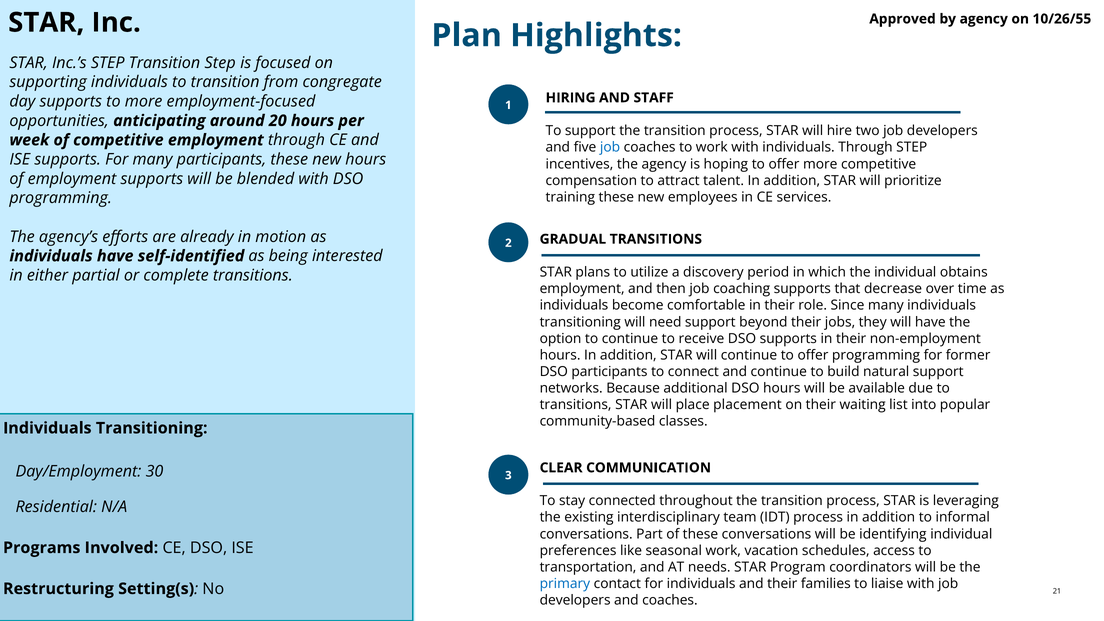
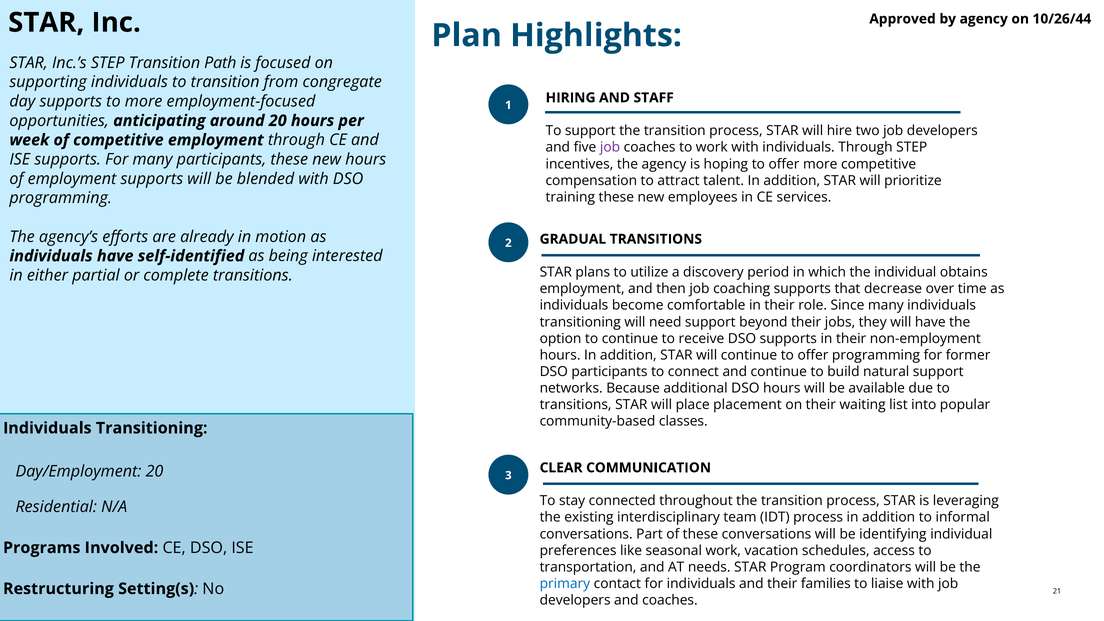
10/26/55: 10/26/55 -> 10/26/44 (1062, 19)
Transition Step: Step -> Path (220, 63)
job colour: blue -> purple (610, 147)
Day/Employment 30: 30 -> 20 (154, 471)
